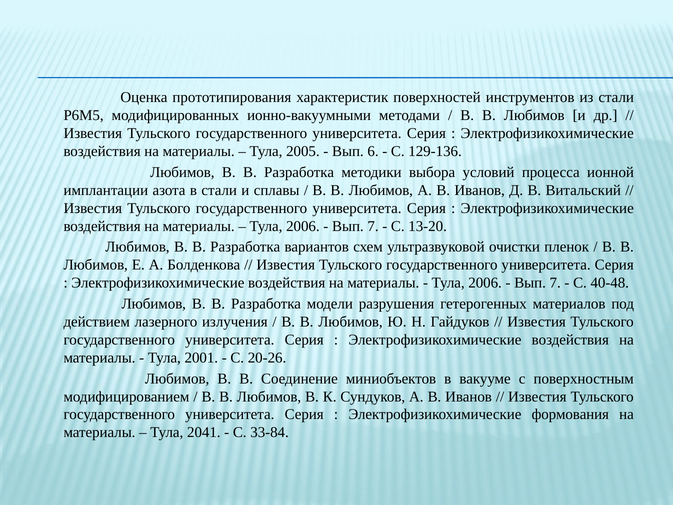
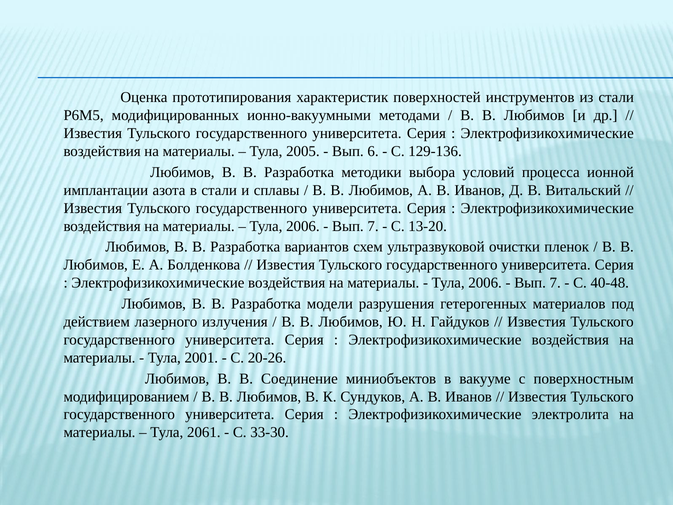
формования: формования -> электролита (570, 414)
2041: 2041 -> 2061 (204, 432)
33-84: 33-84 -> 33-30 (270, 432)
